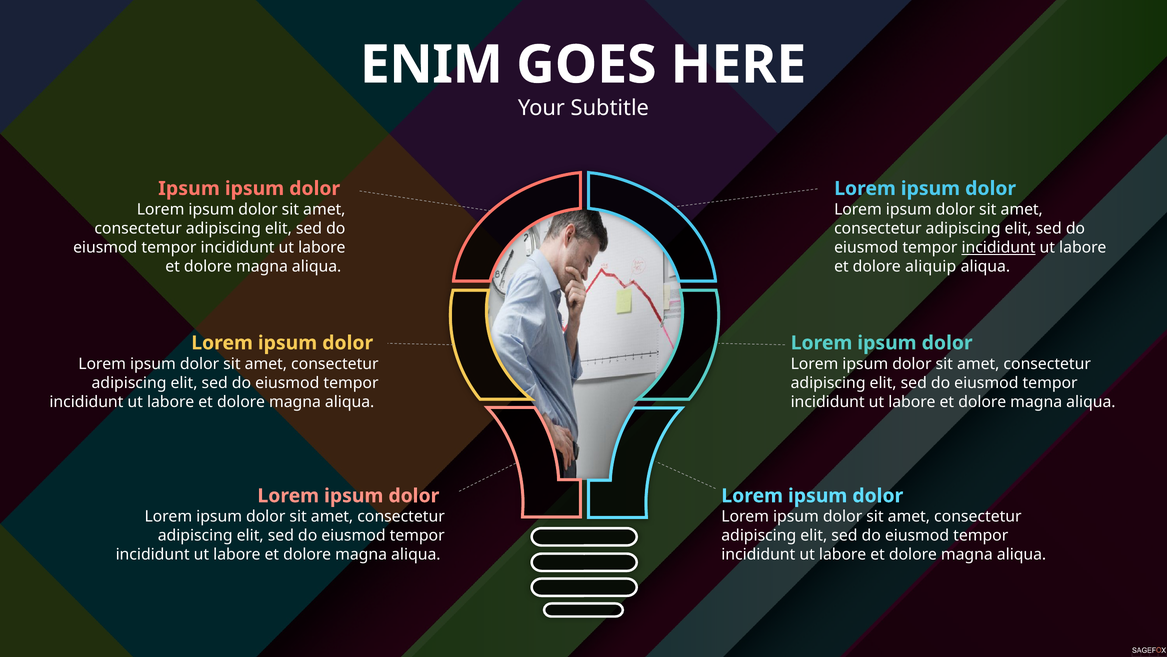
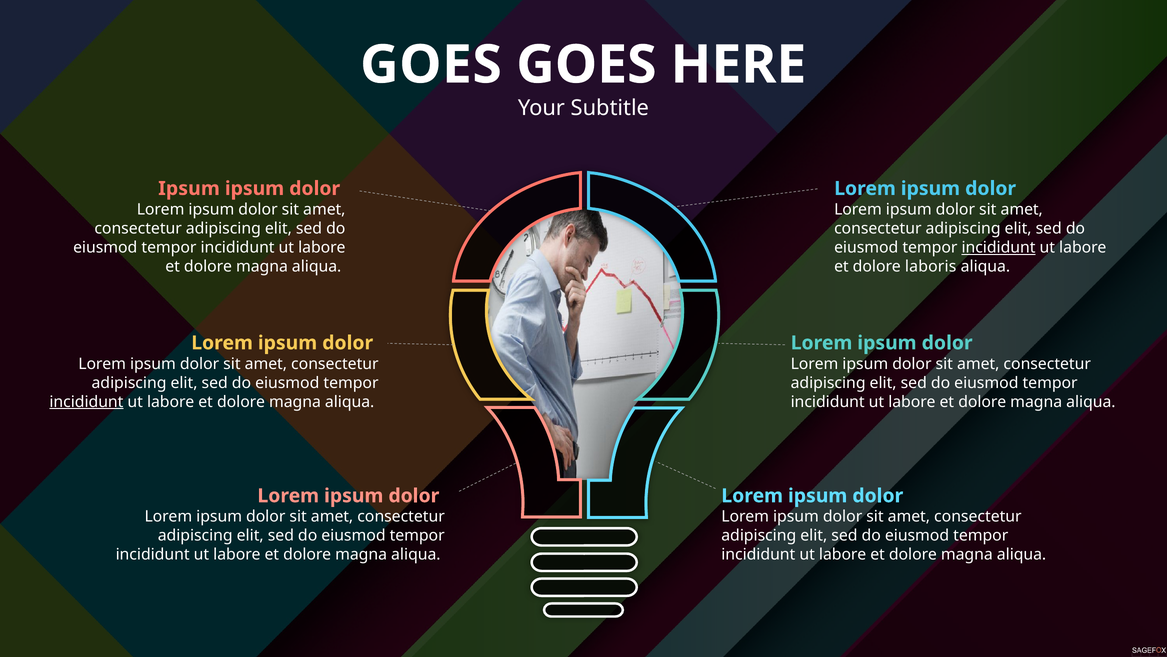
ENIM: ENIM -> GOES (431, 65)
aliquip: aliquip -> laboris (931, 266)
incididunt underline: none -> present (86, 402)
